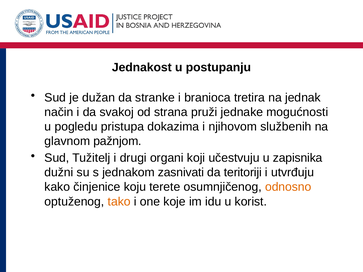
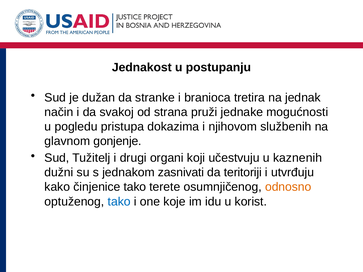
pažnjom: pažnjom -> gonjenje (117, 141)
zapisnika: zapisnika -> kaznenih (298, 158)
činjenice koju: koju -> tako (135, 187)
tako colour: orange -> blue (119, 202)
